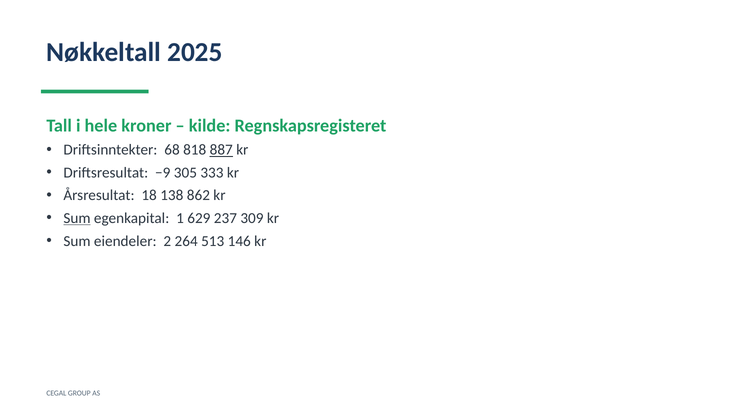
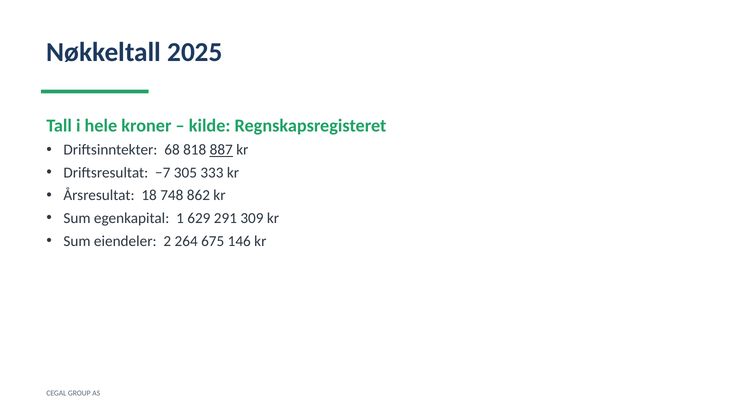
−9: −9 -> −7 (163, 173)
138: 138 -> 748 (172, 195)
Sum underline: present -> none (77, 218)
237: 237 -> 291 (225, 218)
513: 513 -> 675 (213, 241)
